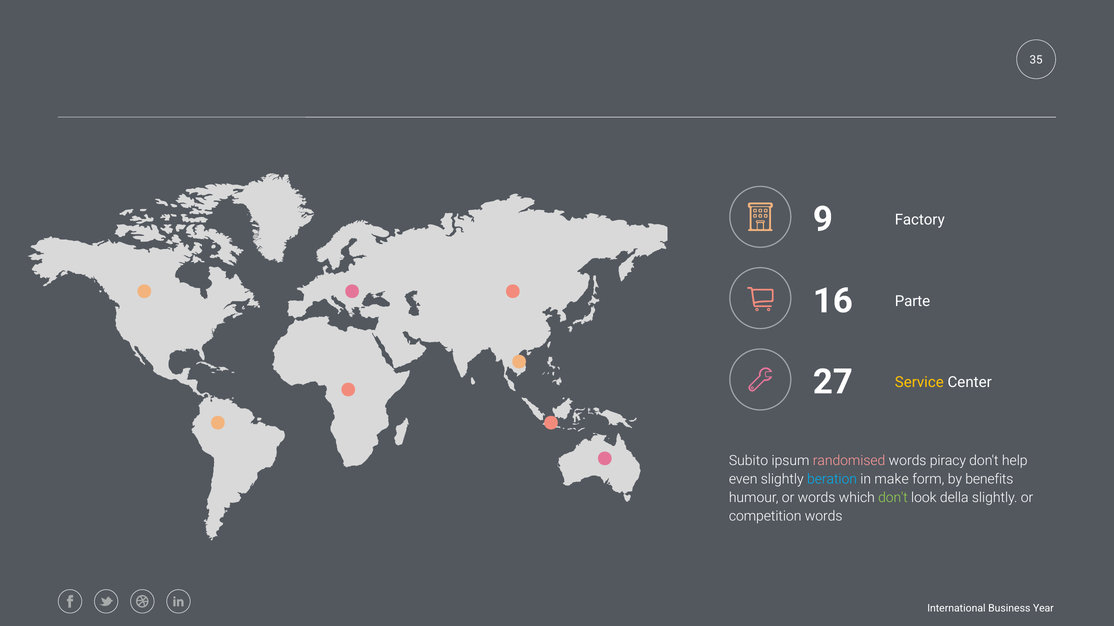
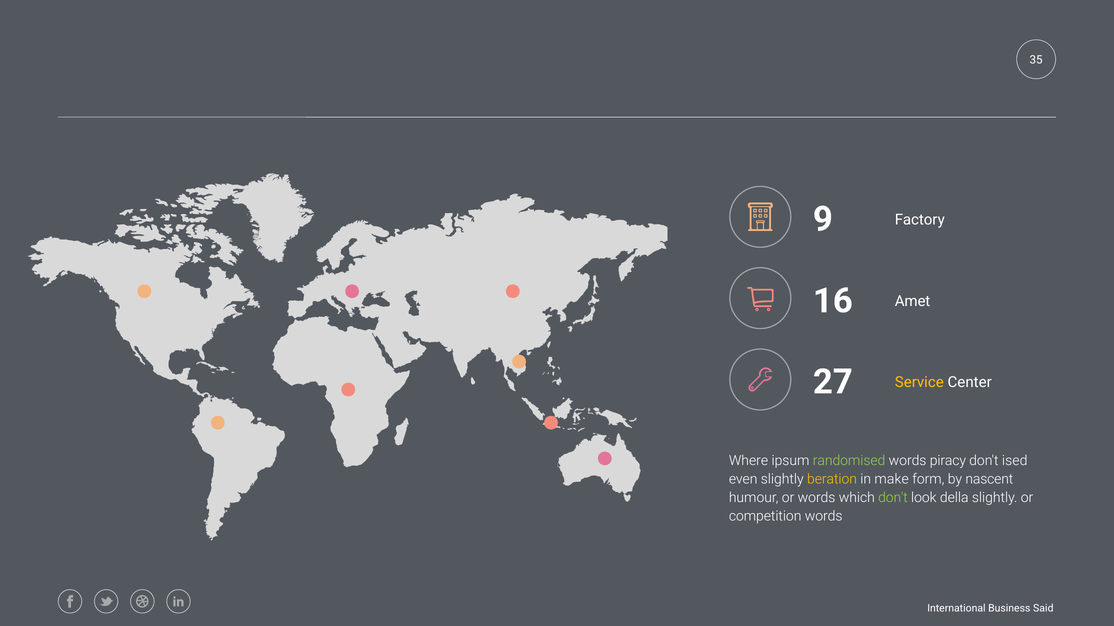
Parte: Parte -> Amet (913, 302)
Subito: Subito -> Where (748, 461)
randomised colour: pink -> light green (849, 461)
help: help -> ised (1015, 461)
beration colour: light blue -> yellow (832, 480)
benefits: benefits -> nascent (989, 480)
Year: Year -> Said (1043, 609)
